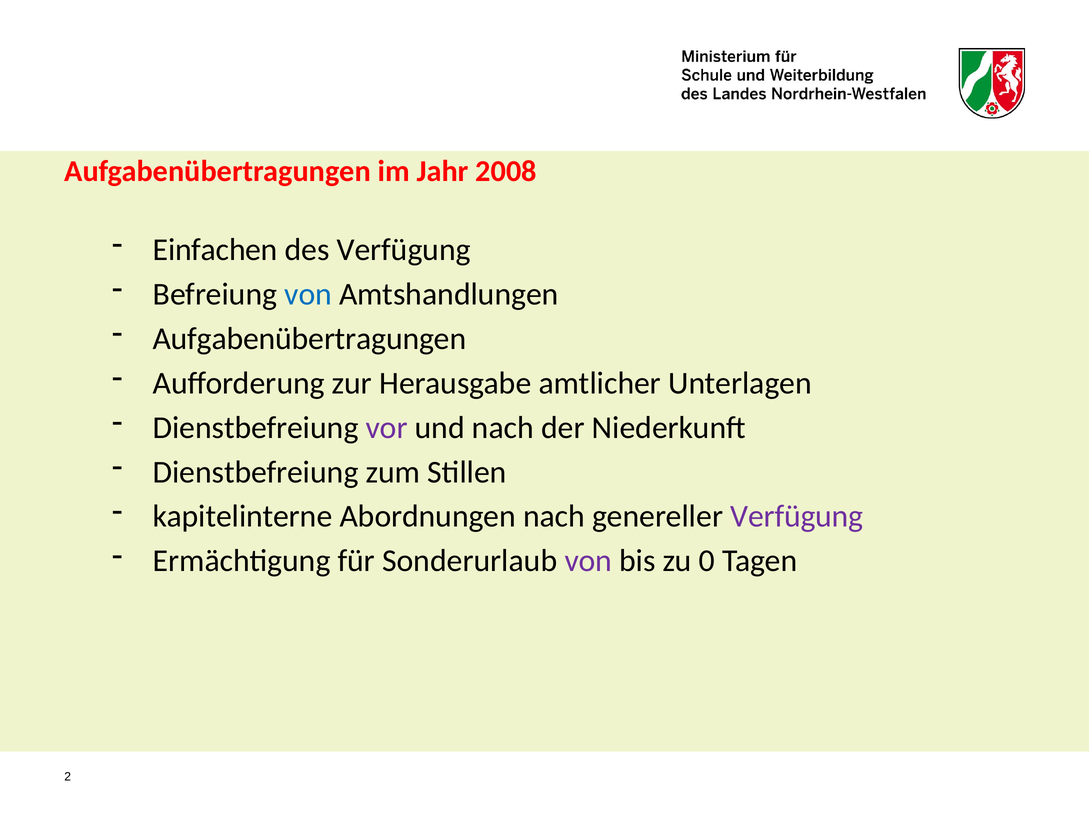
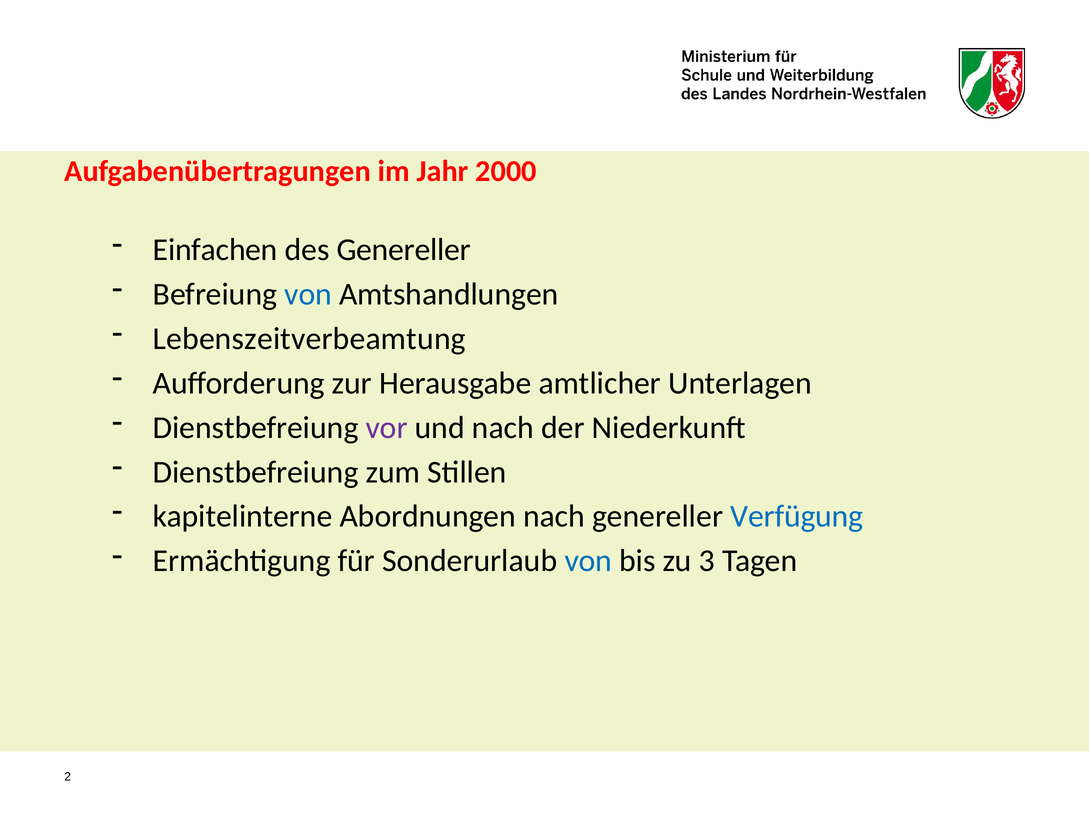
2008: 2008 -> 2000 (506, 171)
des Verfügung: Verfügung -> Genereller (404, 250)
Aufgabenübertragungen: Aufgabenübertragungen -> Lebenszeitverbeamtung (309, 339)
Verfügung colour: purple -> blue (797, 516)
von colour: purple -> blue (588, 561)
0: 0 -> 3 (707, 561)
